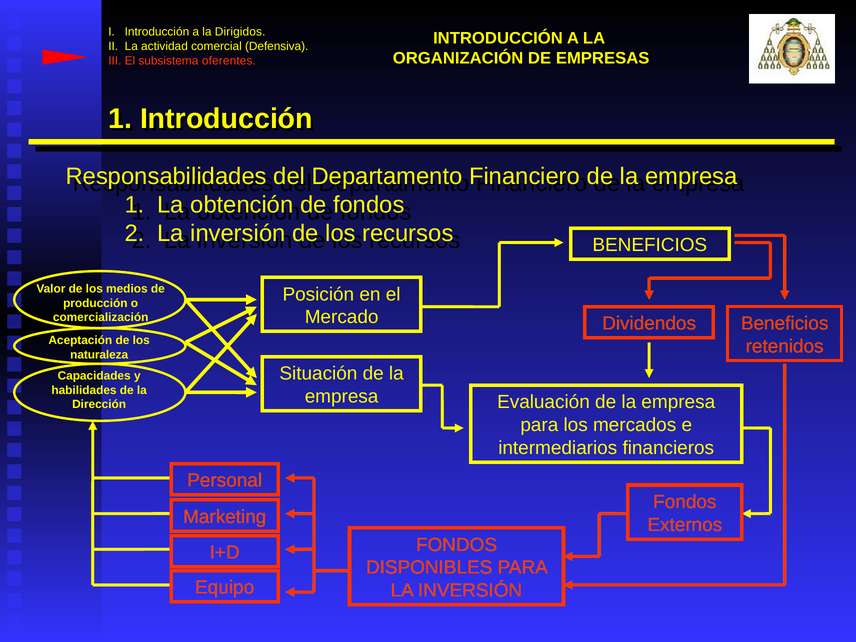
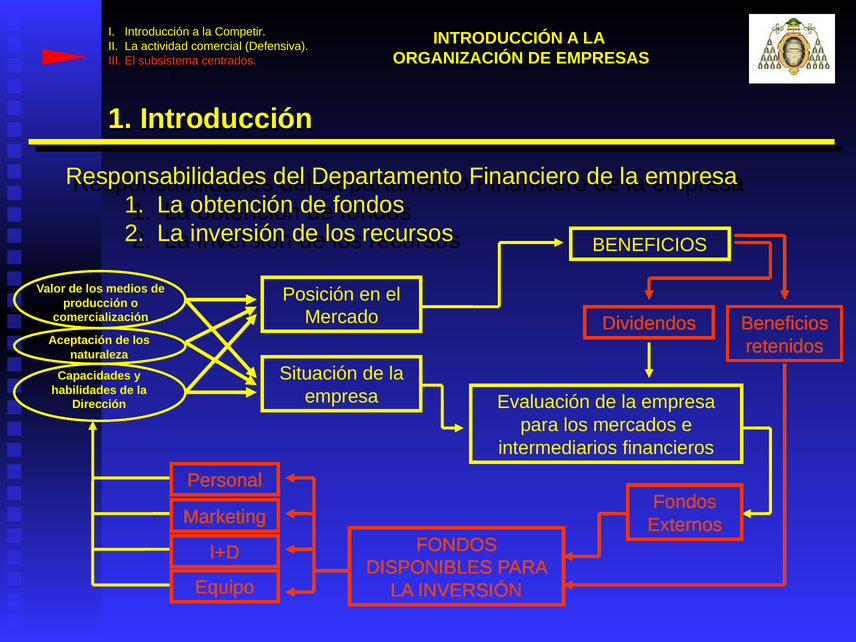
Dirigidos: Dirigidos -> Competir (240, 32)
oferentes: oferentes -> centrados (229, 61)
